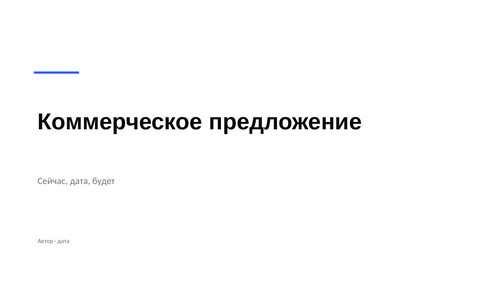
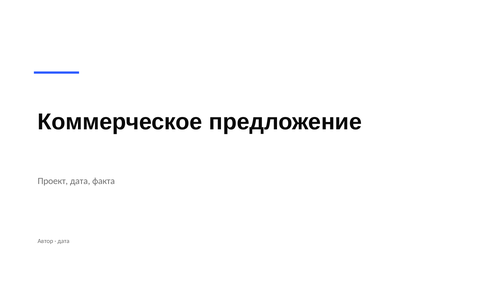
Сейчас: Сейчас -> Проект (53, 181)
будет: будет -> факта (104, 181)
